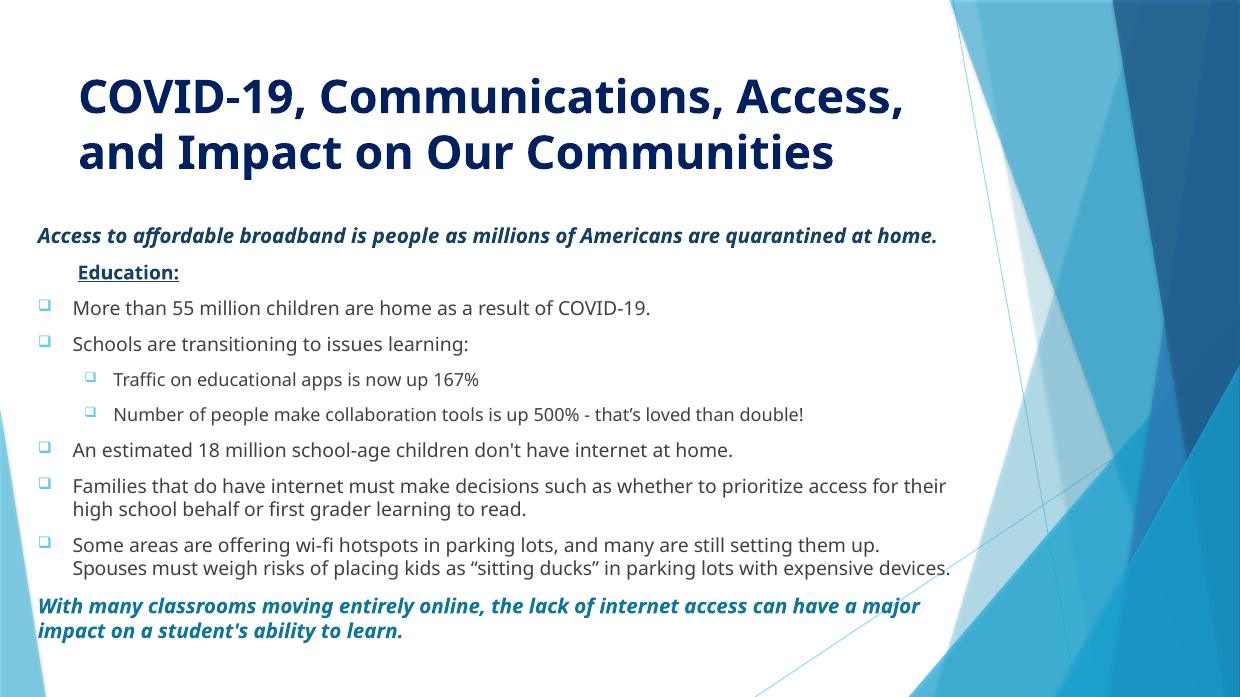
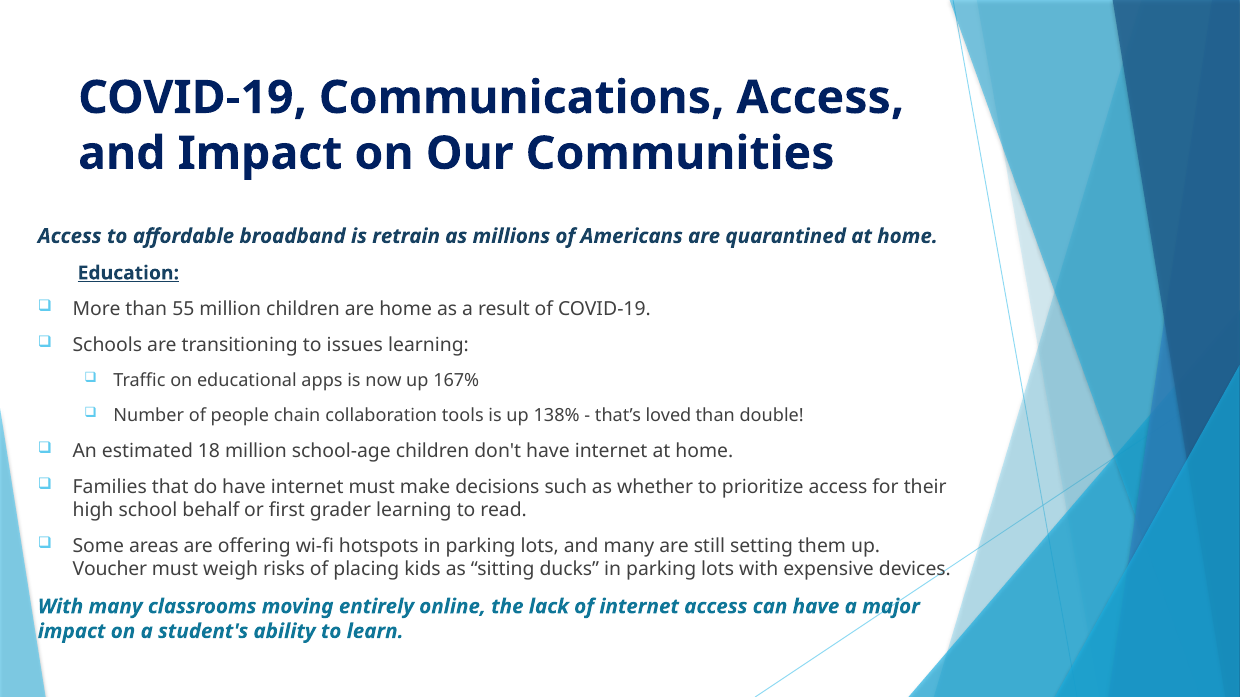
is people: people -> retrain (406, 236)
people make: make -> chain (297, 415)
500%: 500% -> 138% (557, 415)
Spouses: Spouses -> Voucher (110, 570)
